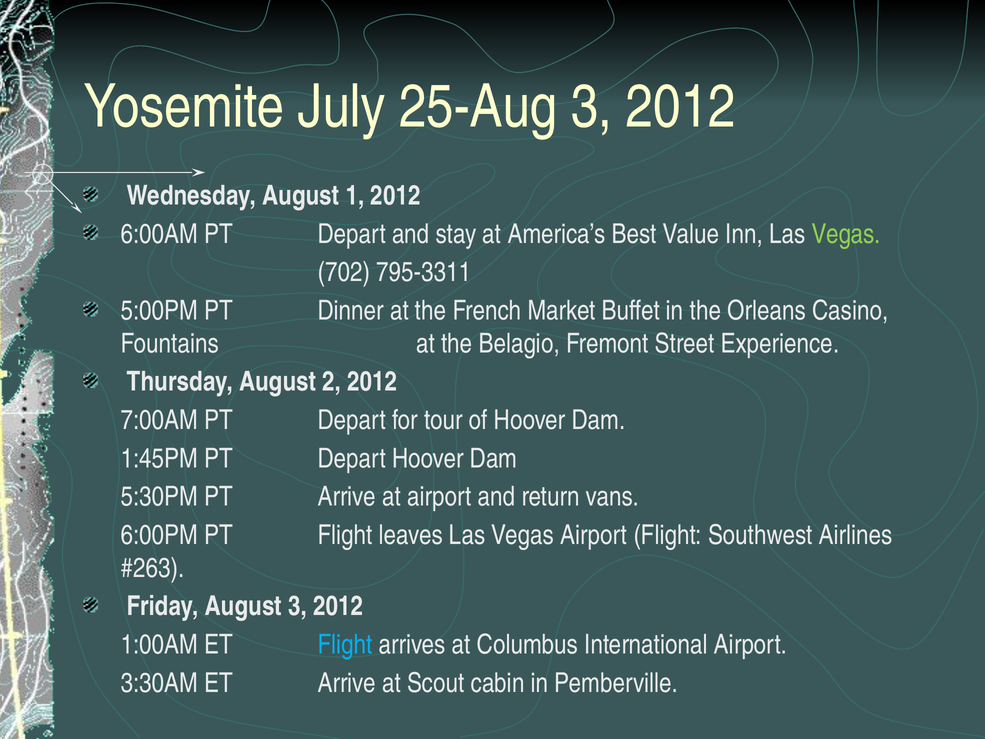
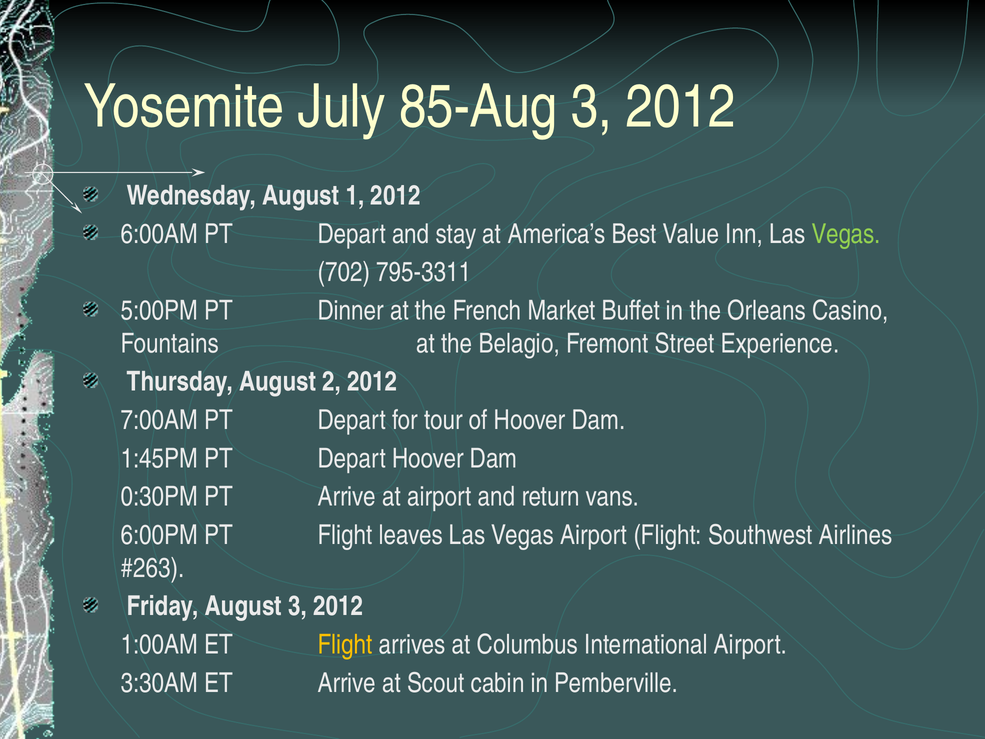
25-Aug: 25-Aug -> 85-Aug (478, 107)
5:30PM: 5:30PM -> 0:30PM (159, 497)
Flight colour: light blue -> yellow (345, 644)
